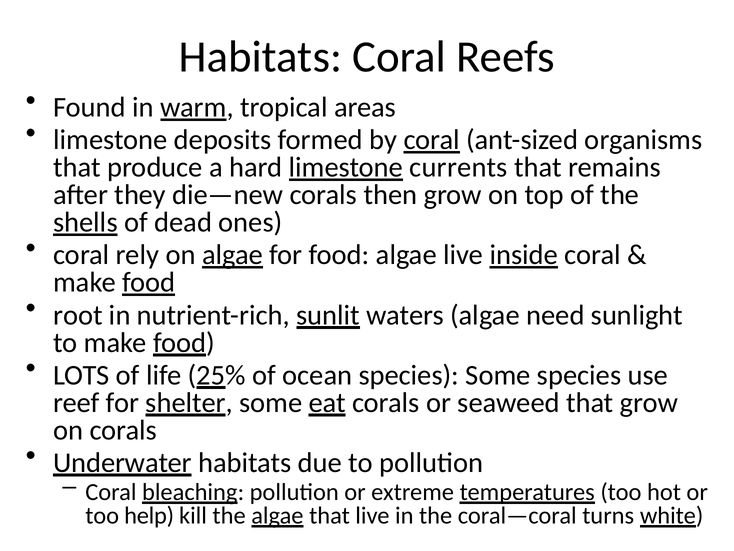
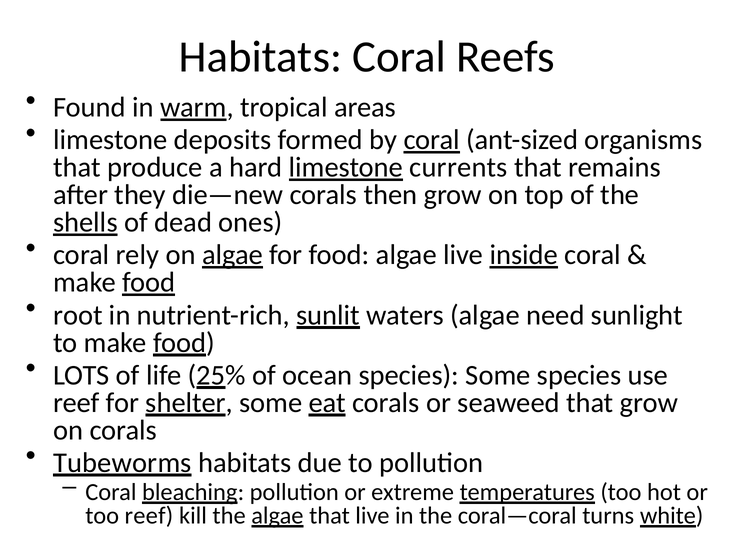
Underwater: Underwater -> Tubeworms (122, 462)
too help: help -> reef (149, 515)
